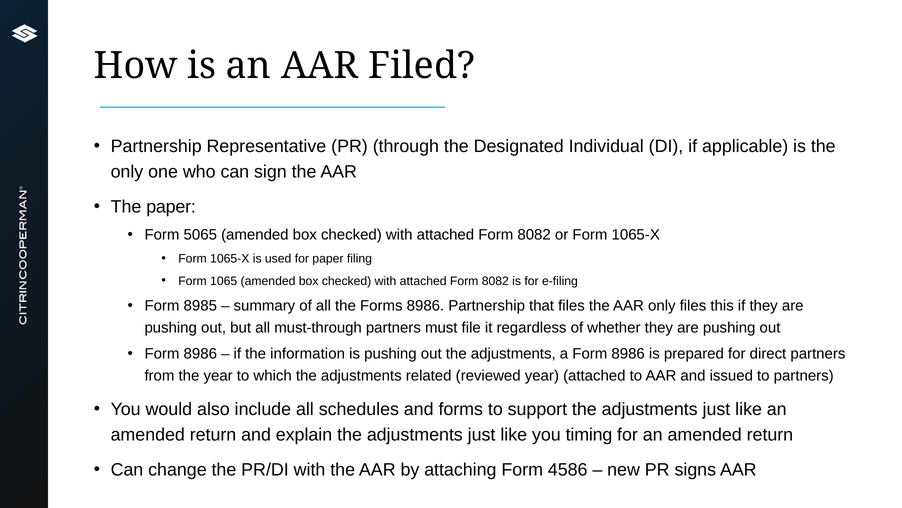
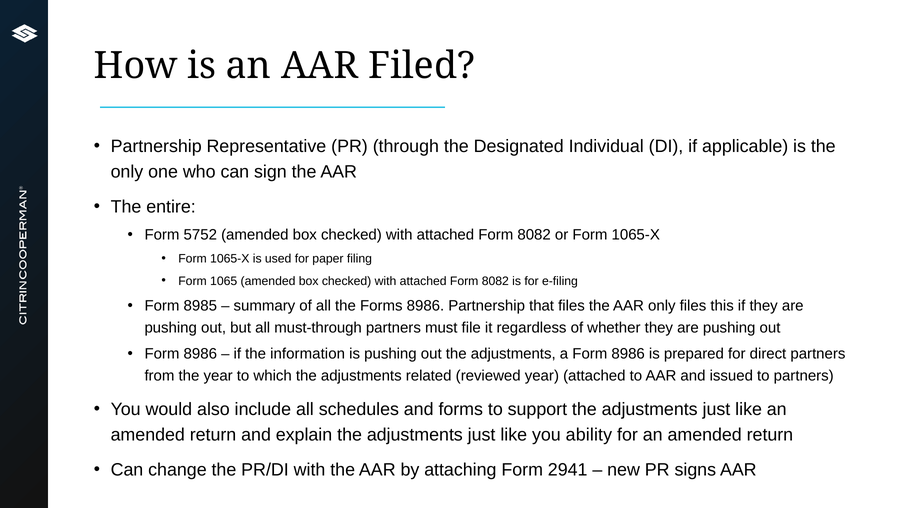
The paper: paper -> entire (171, 207)
5065: 5065 -> 5752 (200, 235)
timing: timing -> ability (589, 434)
4586: 4586 -> 2941 (568, 469)
